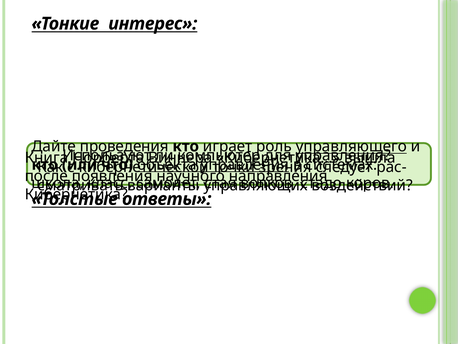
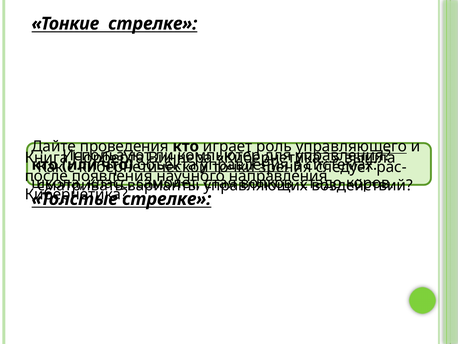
Тонкие интерес: интерес -> стрелке (153, 24)
ответы: ответы -> стрелке (167, 199)
